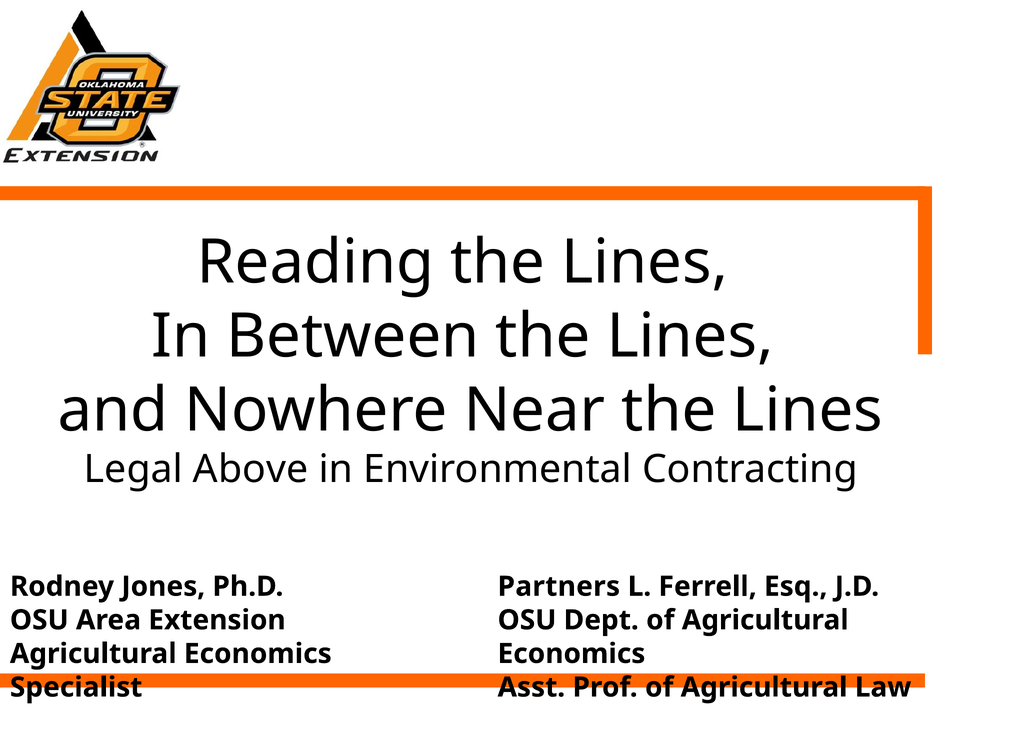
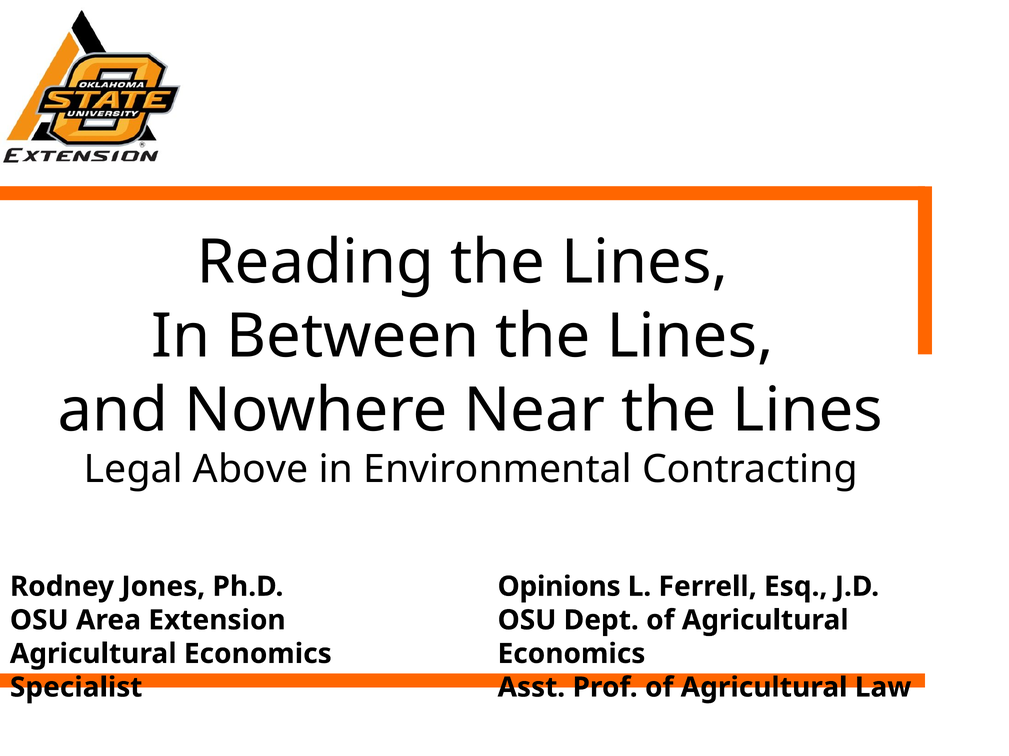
Partners: Partners -> Opinions (559, 587)
